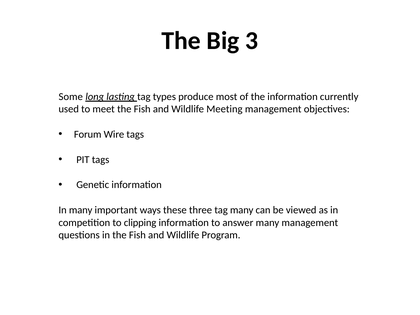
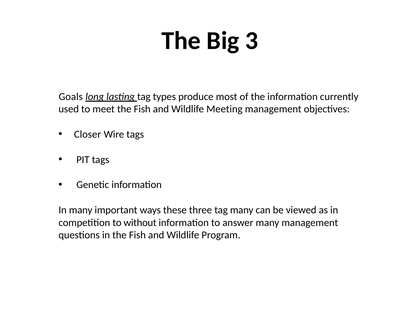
Some: Some -> Goals (71, 97)
Forum: Forum -> Closer (88, 134)
clipping: clipping -> without (140, 223)
